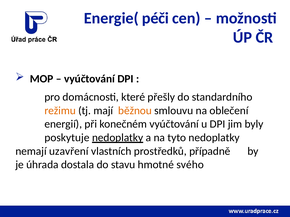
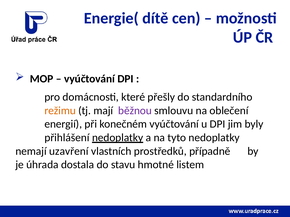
péči: péči -> dítě (155, 18)
běžnou colour: orange -> purple (135, 111)
poskytuje: poskytuje -> přihlášení (67, 138)
svého: svého -> listem (190, 165)
